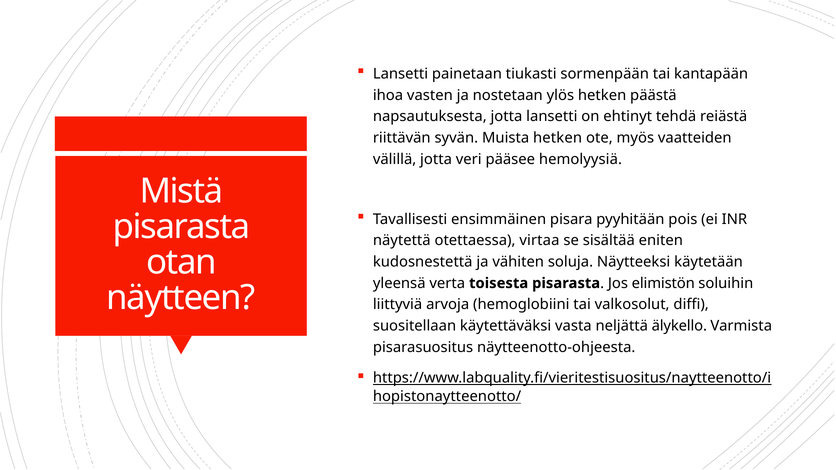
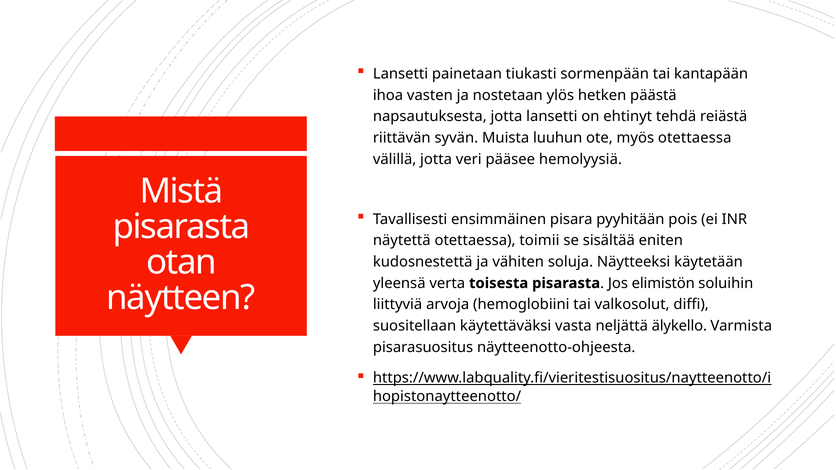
Muista hetken: hetken -> luuhun (558, 138)
myös vaatteiden: vaatteiden -> otettaessa (695, 138)
virtaa: virtaa -> toimii (539, 241)
